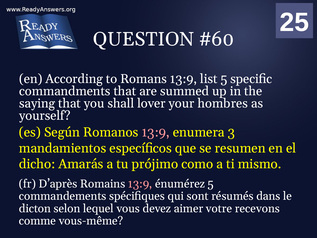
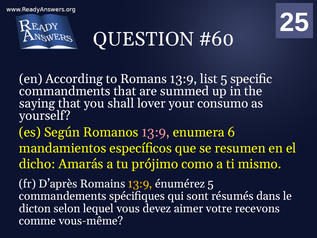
hombres: hombres -> consumo (223, 103)
3: 3 -> 6 (231, 132)
13:9 colour: pink -> yellow (140, 184)
